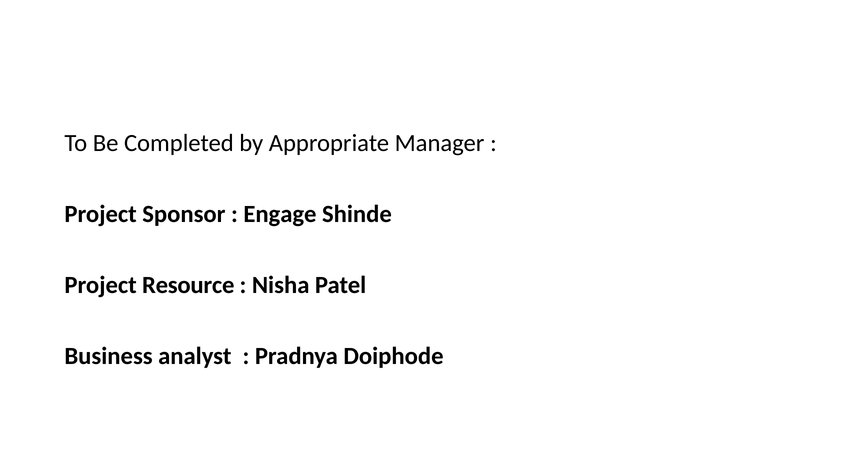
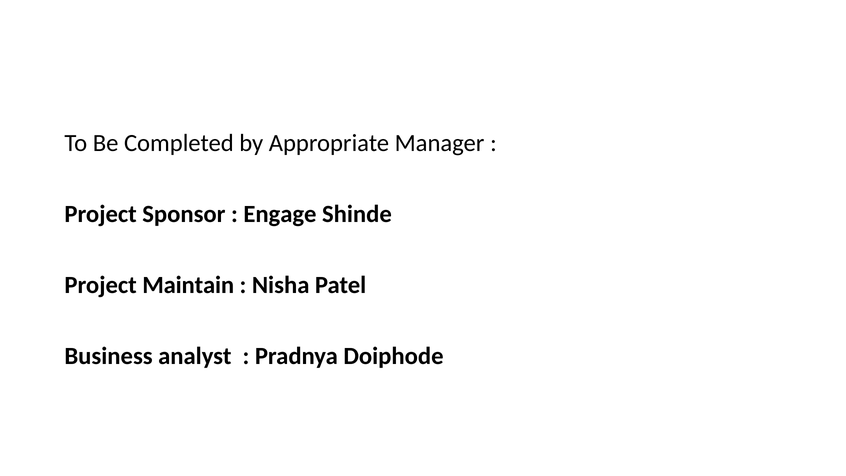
Resource: Resource -> Maintain (188, 285)
